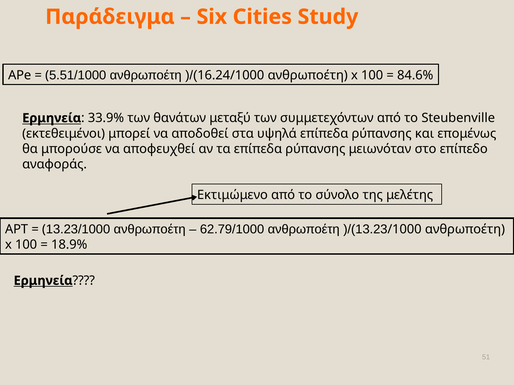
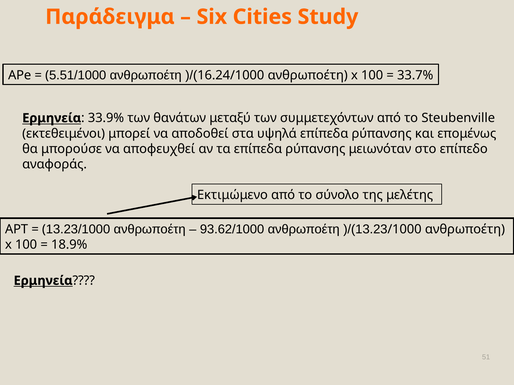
84.6%: 84.6% -> 33.7% (415, 75)
62.79/1000: 62.79/1000 -> 93.62/1000 (232, 230)
